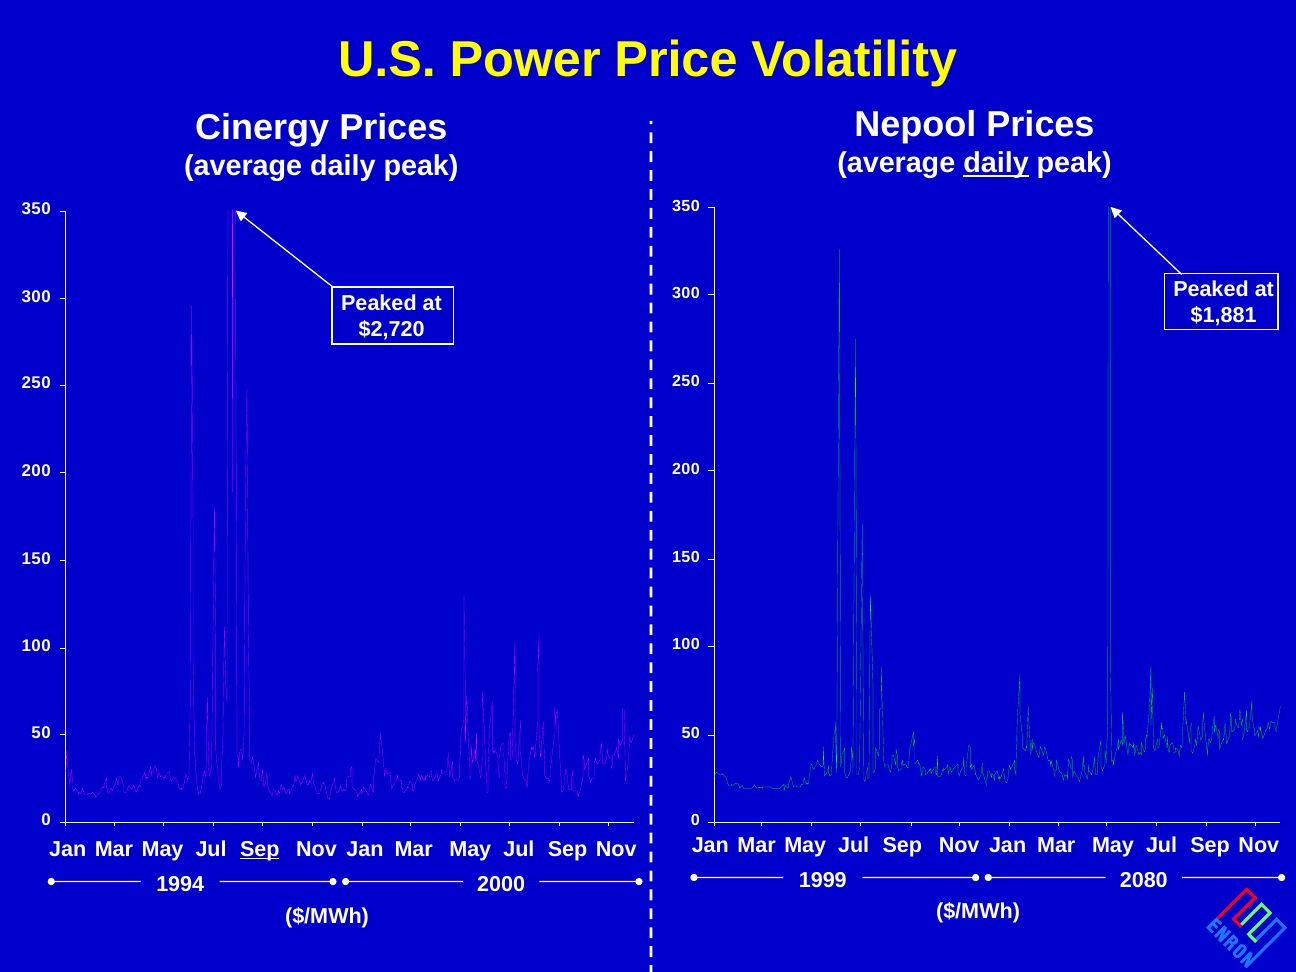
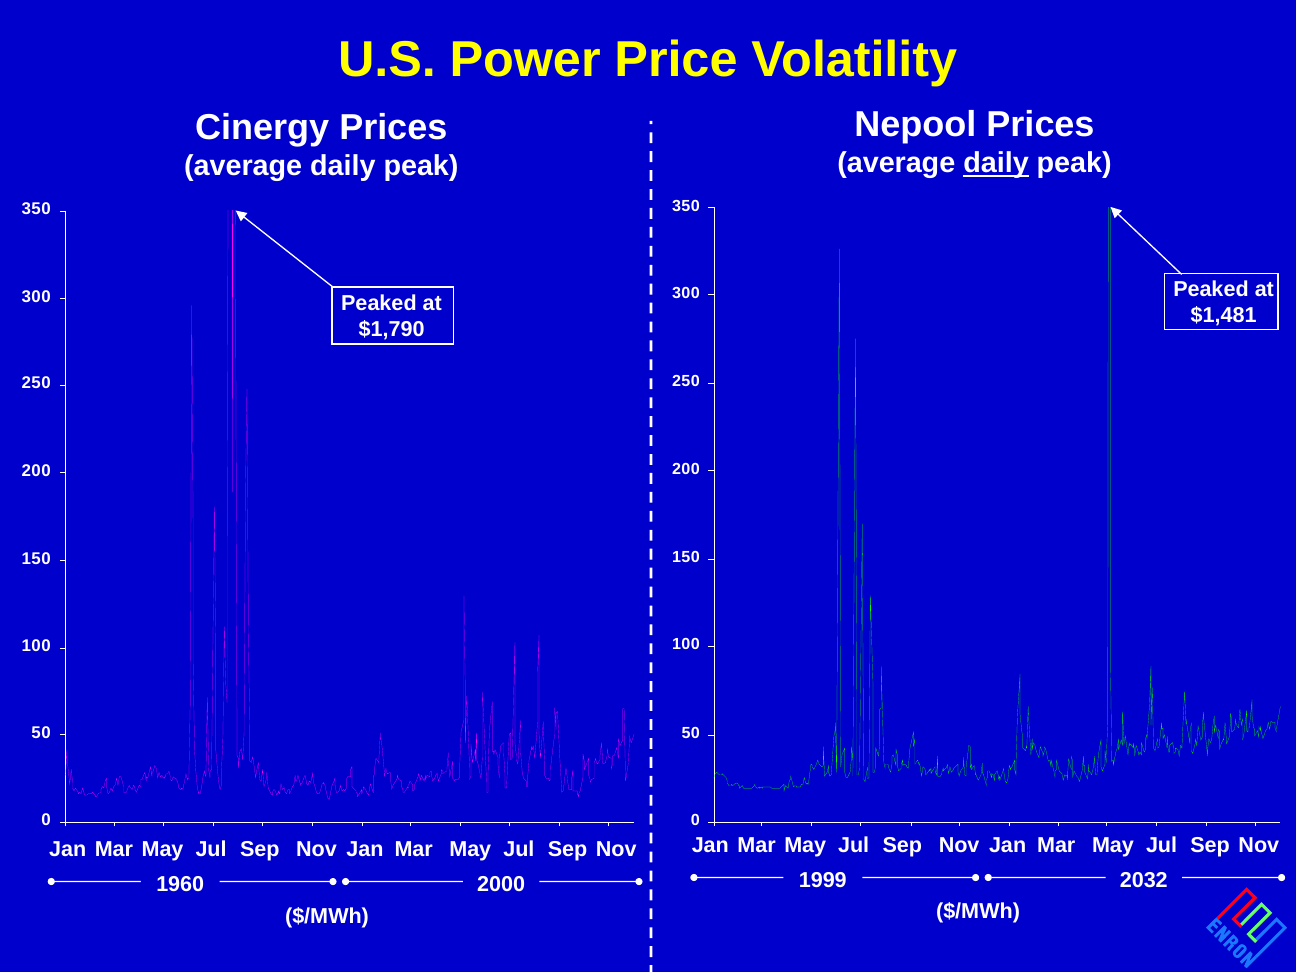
$1,881: $1,881 -> $1,481 (1224, 315)
$2,720: $2,720 -> $1,790 (392, 330)
Sep underline: present -> none (260, 850)
2080: 2080 -> 2032 (1144, 880)
1994: 1994 -> 1960 (180, 885)
